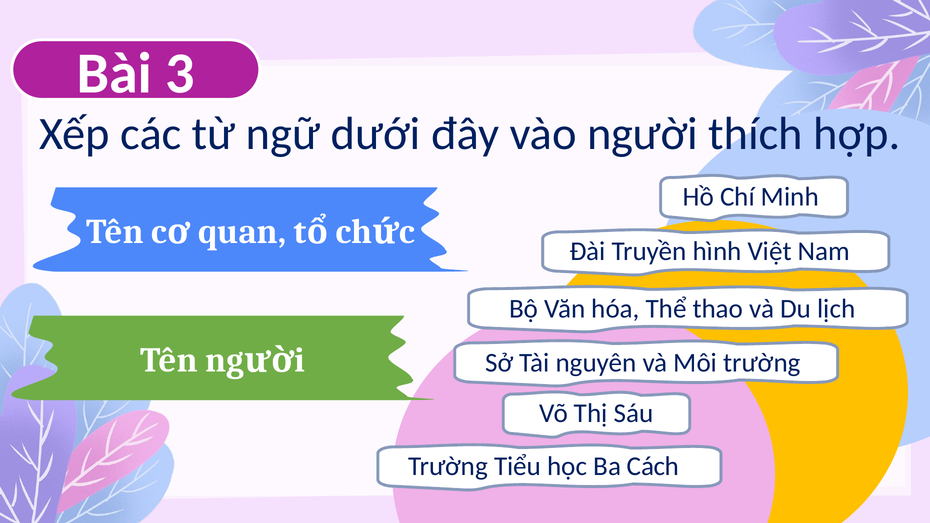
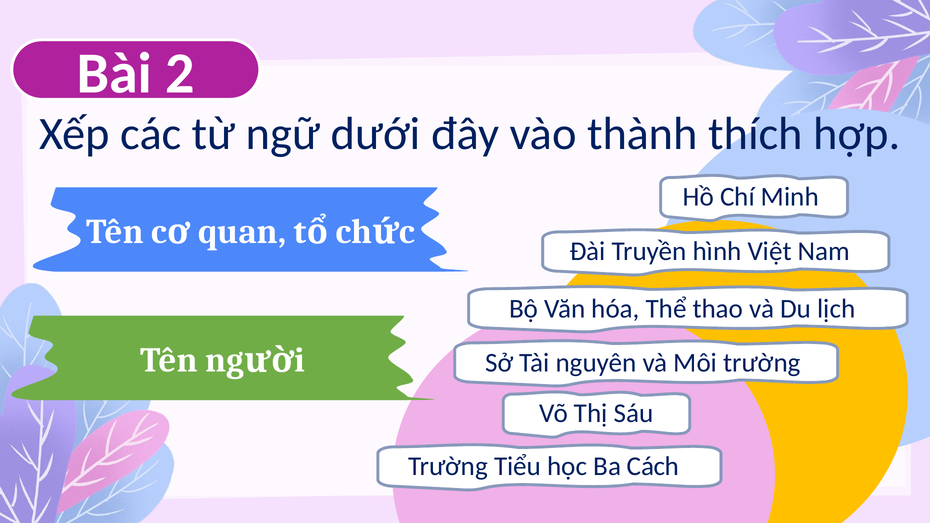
3: 3 -> 2 (180, 74)
người: người -> thành (642, 134)
